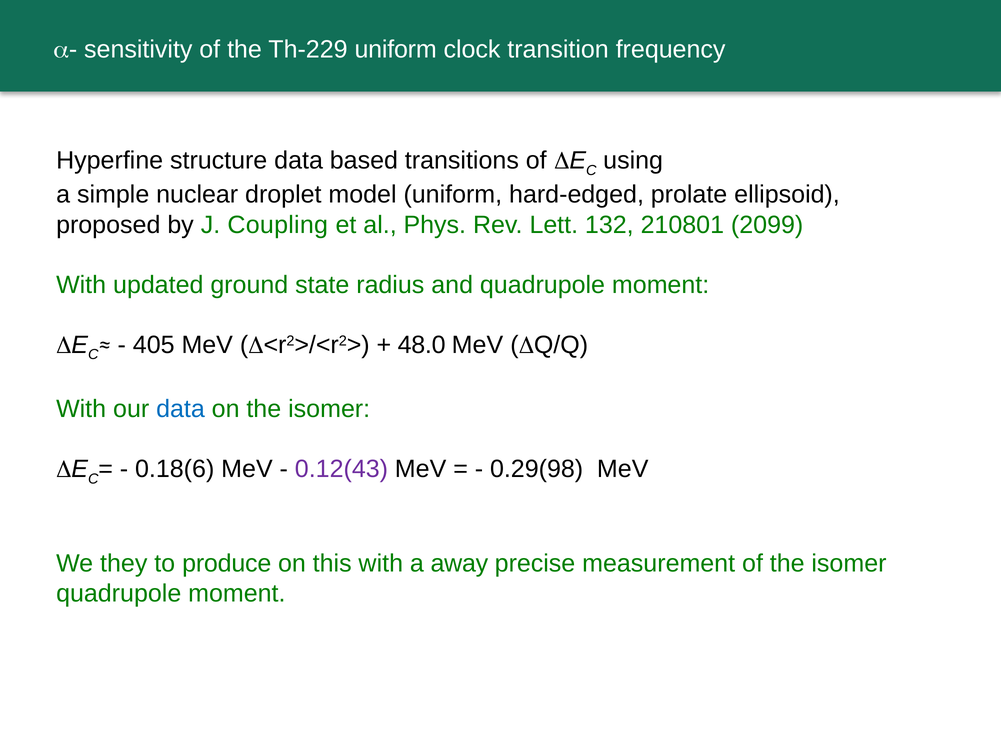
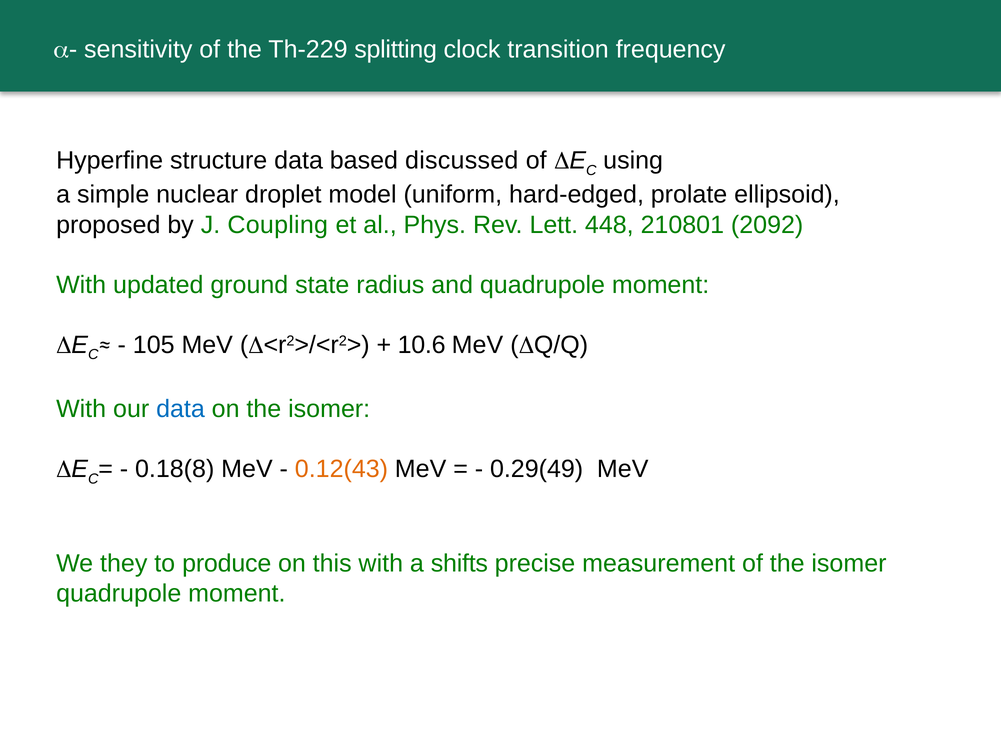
Th-229 uniform: uniform -> splitting (396, 50)
transitions: transitions -> discussed (462, 161)
132: 132 -> 448 (609, 225)
2099: 2099 -> 2092 (767, 225)
405: 405 -> 105 (154, 345)
48.0: 48.0 -> 10.6 (422, 345)
0.18(6: 0.18(6 -> 0.18(8 (175, 469)
0.12(43 colour: purple -> orange (341, 469)
0.29(98: 0.29(98 -> 0.29(49 (537, 469)
away: away -> shifts (459, 563)
